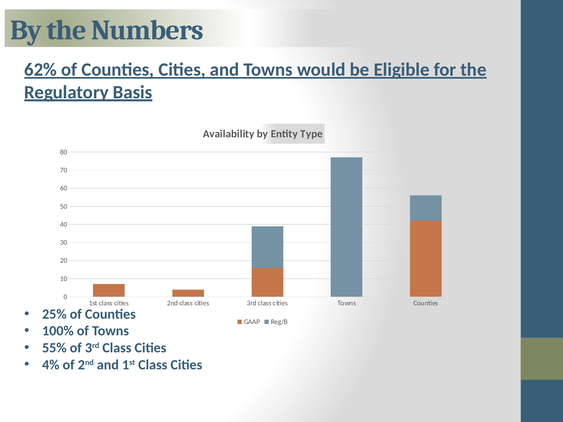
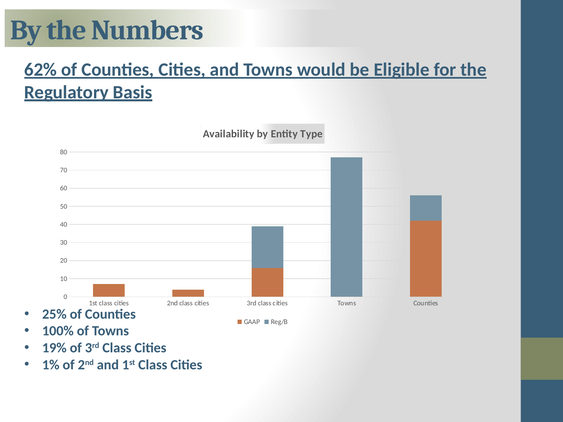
55%: 55% -> 19% (54, 348)
4%: 4% -> 1% (51, 365)
